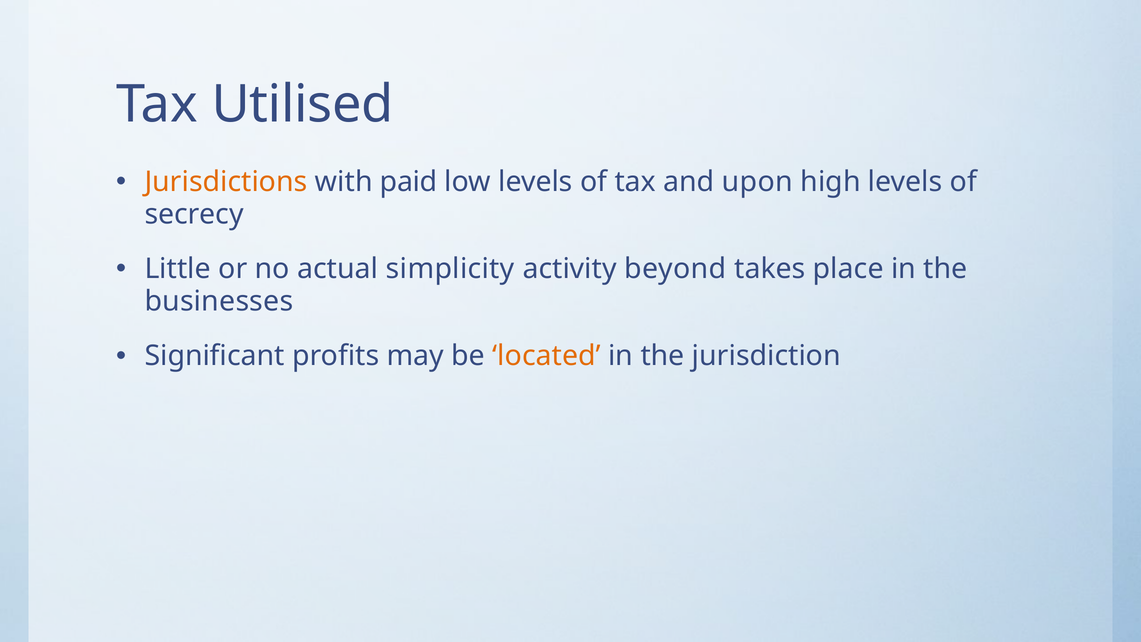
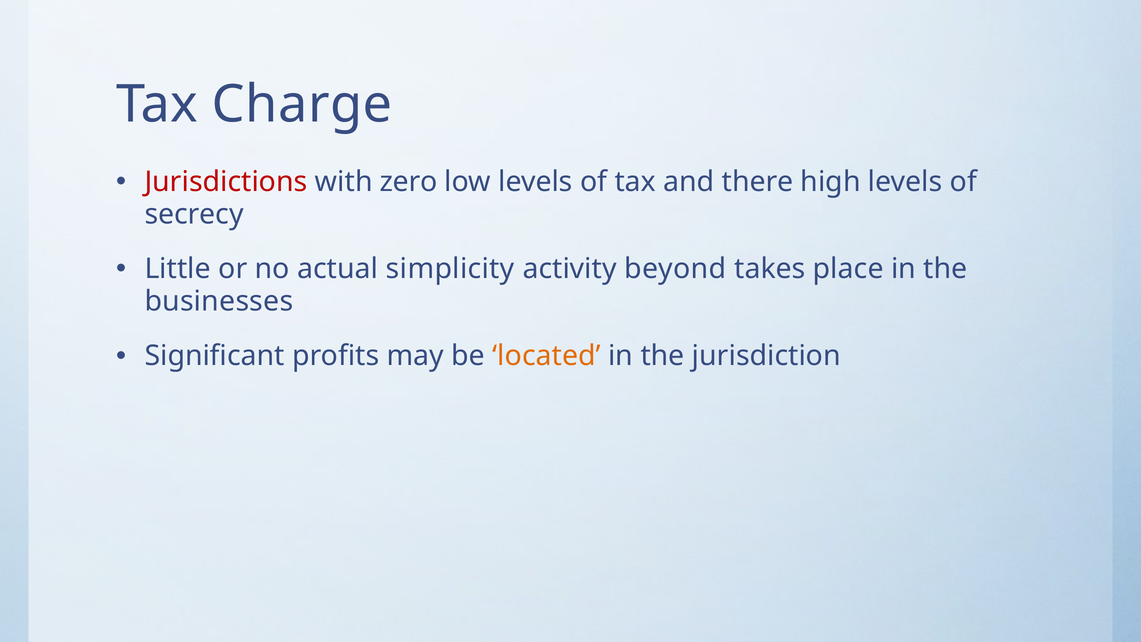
Utilised: Utilised -> Charge (302, 104)
Jurisdictions colour: orange -> red (226, 182)
paid: paid -> zero (409, 182)
upon: upon -> there (758, 182)
